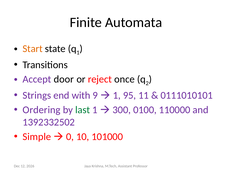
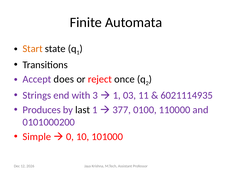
door: door -> does (64, 79)
9: 9 -> 3 (95, 95)
95: 95 -> 03 (130, 95)
0111010101: 0111010101 -> 6021114935 (187, 95)
Ordering: Ordering -> Produces (42, 110)
last colour: green -> black (83, 110)
300: 300 -> 377 (122, 110)
1392332502: 1392332502 -> 0101000200 (49, 122)
